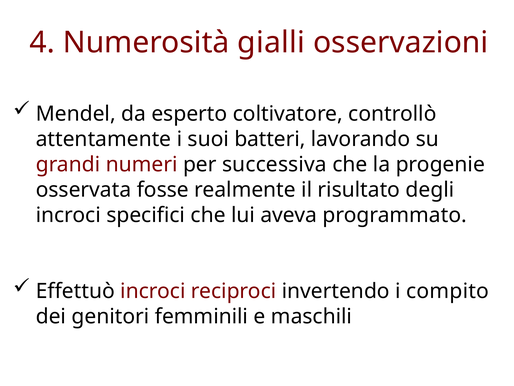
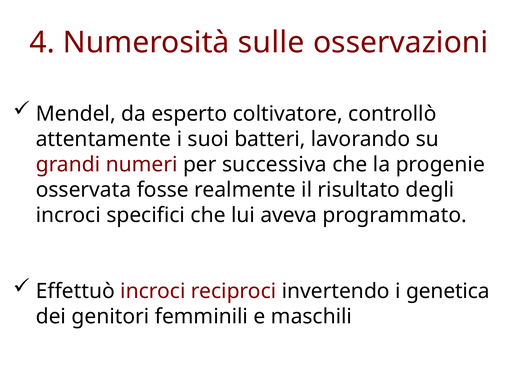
gialli: gialli -> sulle (271, 43)
compito: compito -> genetica (448, 291)
